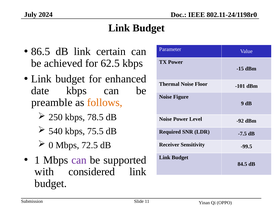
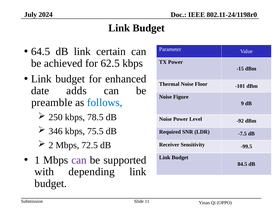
86.5: 86.5 -> 64.5 (41, 52)
date kbps: kbps -> adds (77, 91)
follows colour: orange -> blue (105, 102)
540: 540 -> 346 (56, 131)
0: 0 -> 2 (51, 145)
considered: considered -> depending (92, 172)
